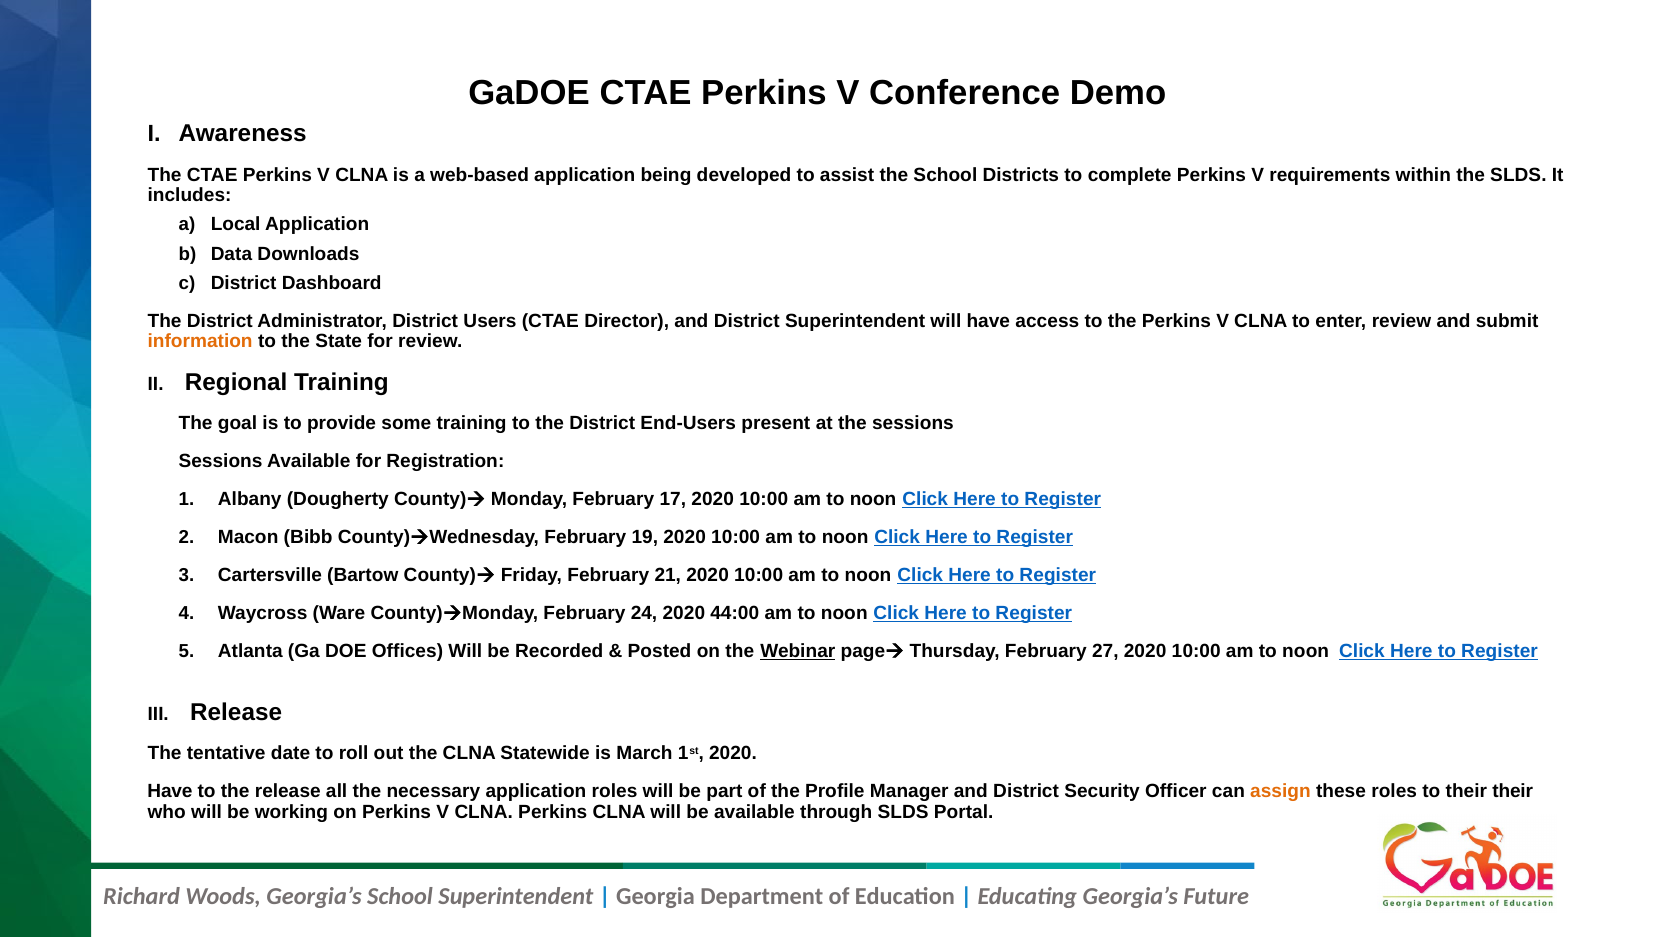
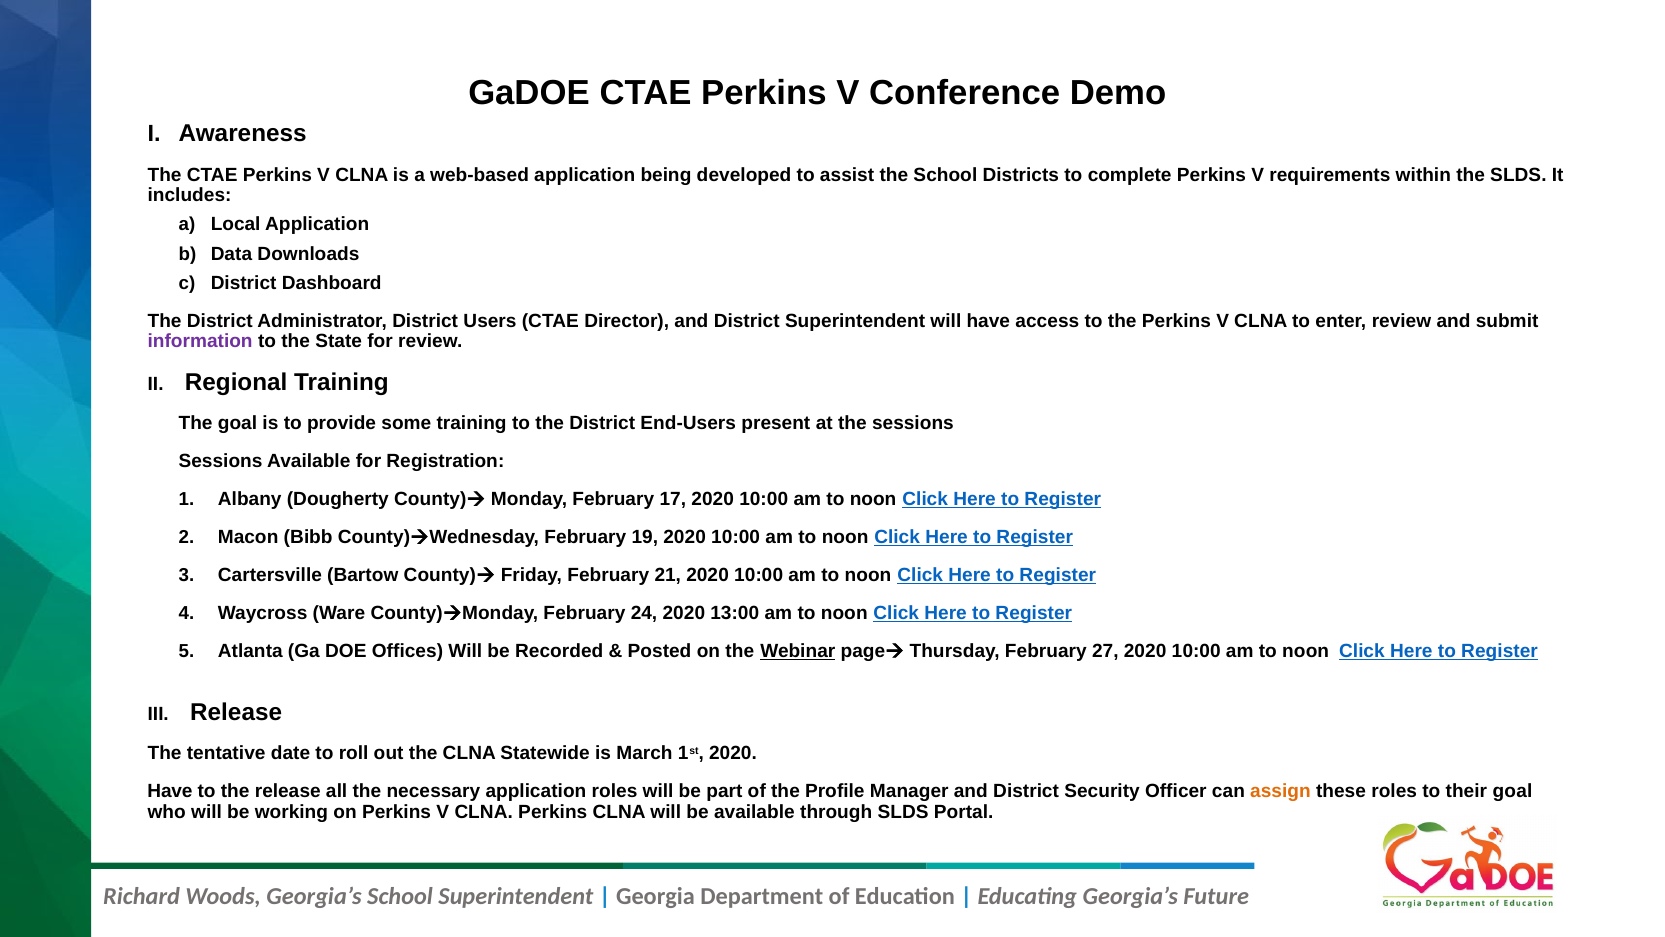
information colour: orange -> purple (200, 342)
44:00: 44:00 -> 13:00 (735, 613)
their their: their -> goal (1513, 791)
